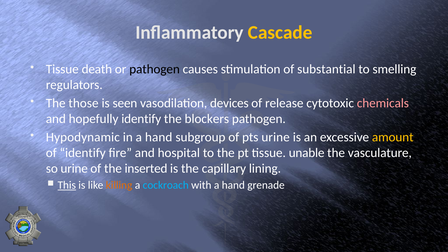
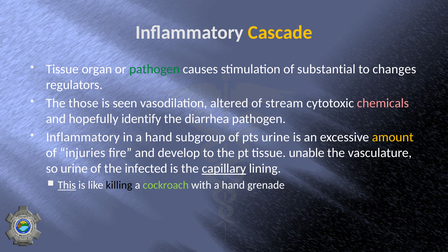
death: death -> organ (97, 69)
pathogen colour: black -> green (155, 69)
smelling: smelling -> changes (394, 69)
devices: devices -> altered (229, 103)
release: release -> stream (284, 103)
blockers: blockers -> diarrhea (207, 119)
Hypodynamic: Hypodynamic -> Inflammatory (83, 137)
of identify: identify -> injuries (83, 153)
hospital: hospital -> develop (179, 153)
inserted: inserted -> infected (146, 169)
capillary underline: none -> present (224, 169)
killing colour: orange -> black (119, 185)
cockroach colour: light blue -> light green (166, 185)
